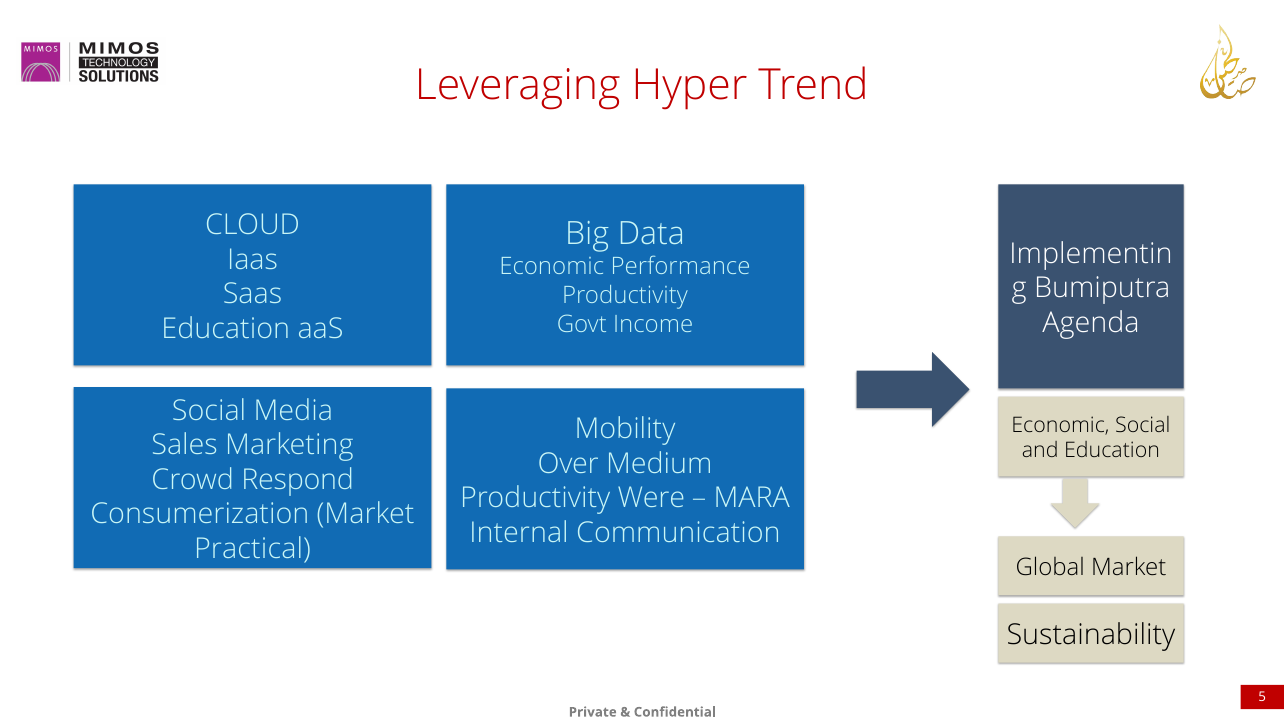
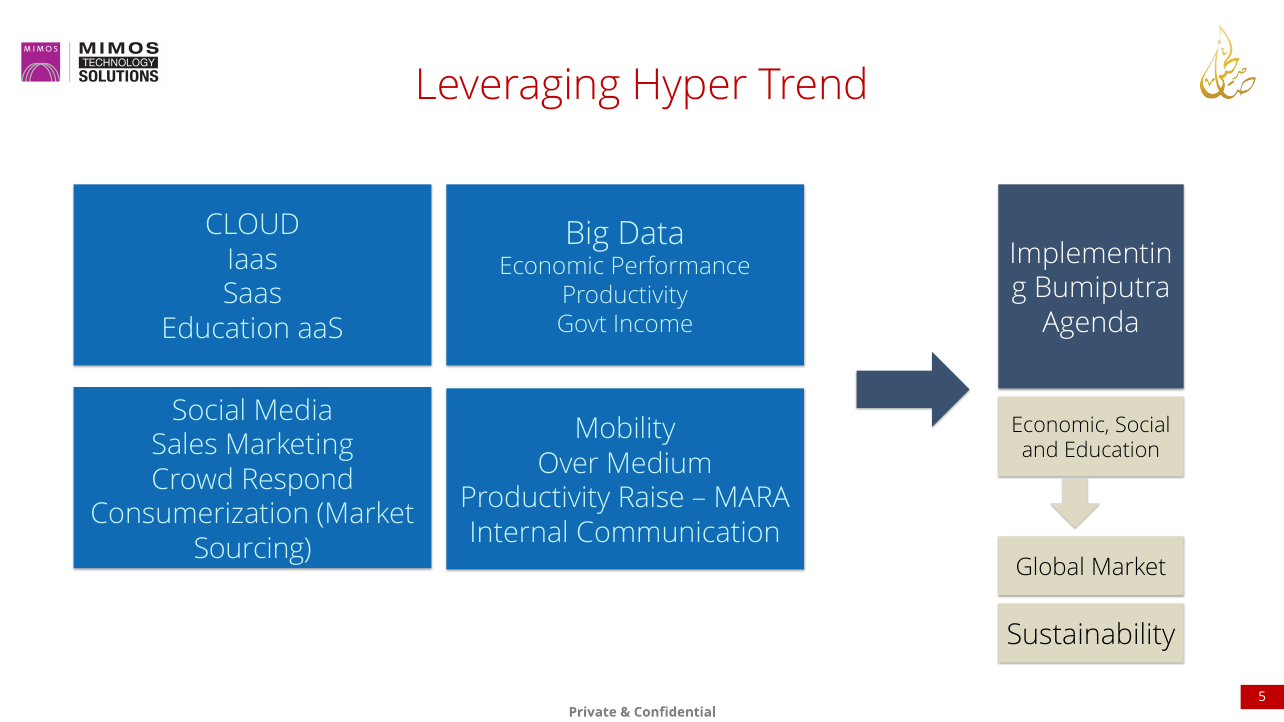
Were: Were -> Raise (651, 498)
Practical: Practical -> Sourcing (253, 549)
